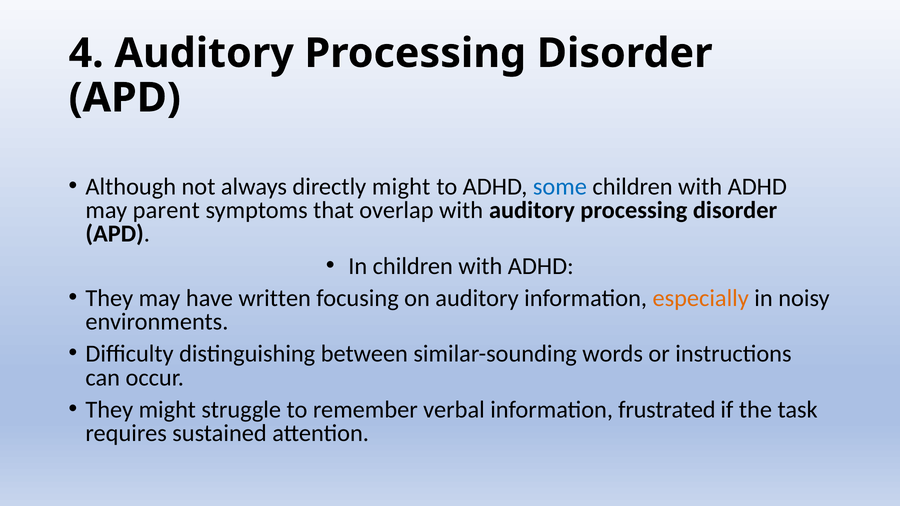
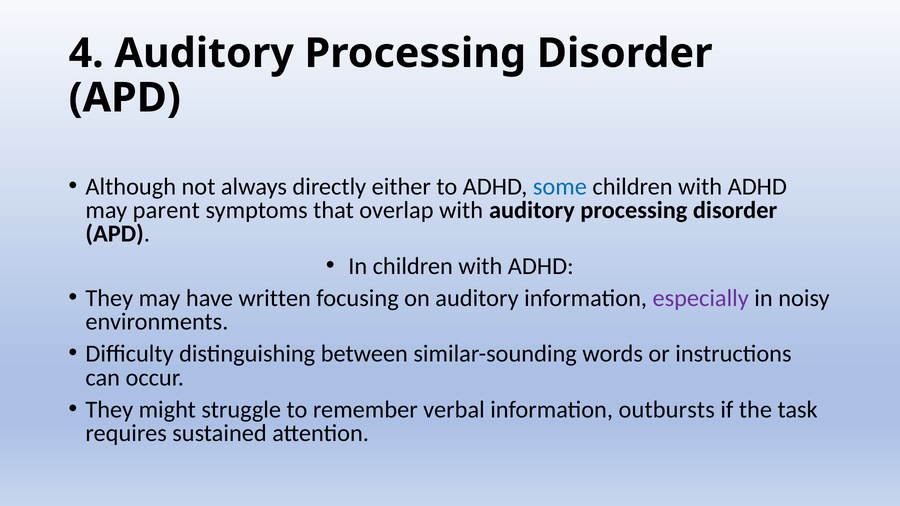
directly might: might -> either (401, 187)
especially colour: orange -> purple (701, 298)
frustrated: frustrated -> outbursts (667, 410)
